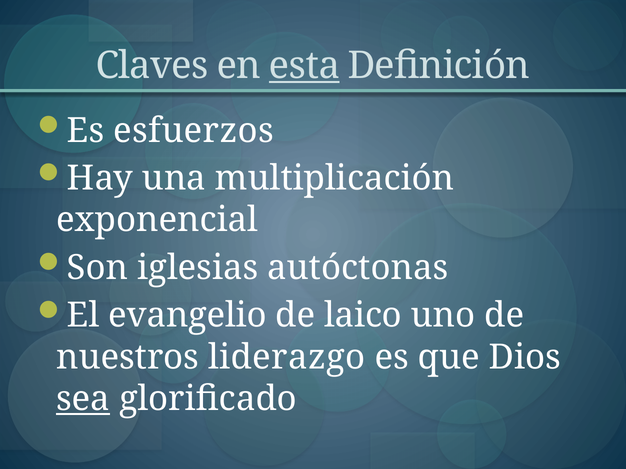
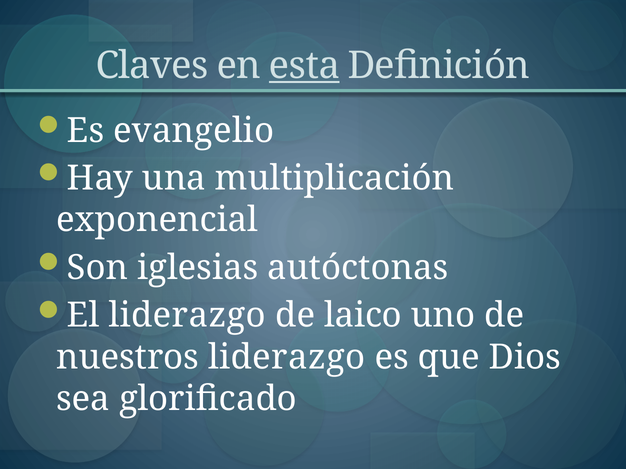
esfuerzos: esfuerzos -> evangelio (194, 131)
El evangelio: evangelio -> liderazgo (187, 316)
sea underline: present -> none (83, 399)
